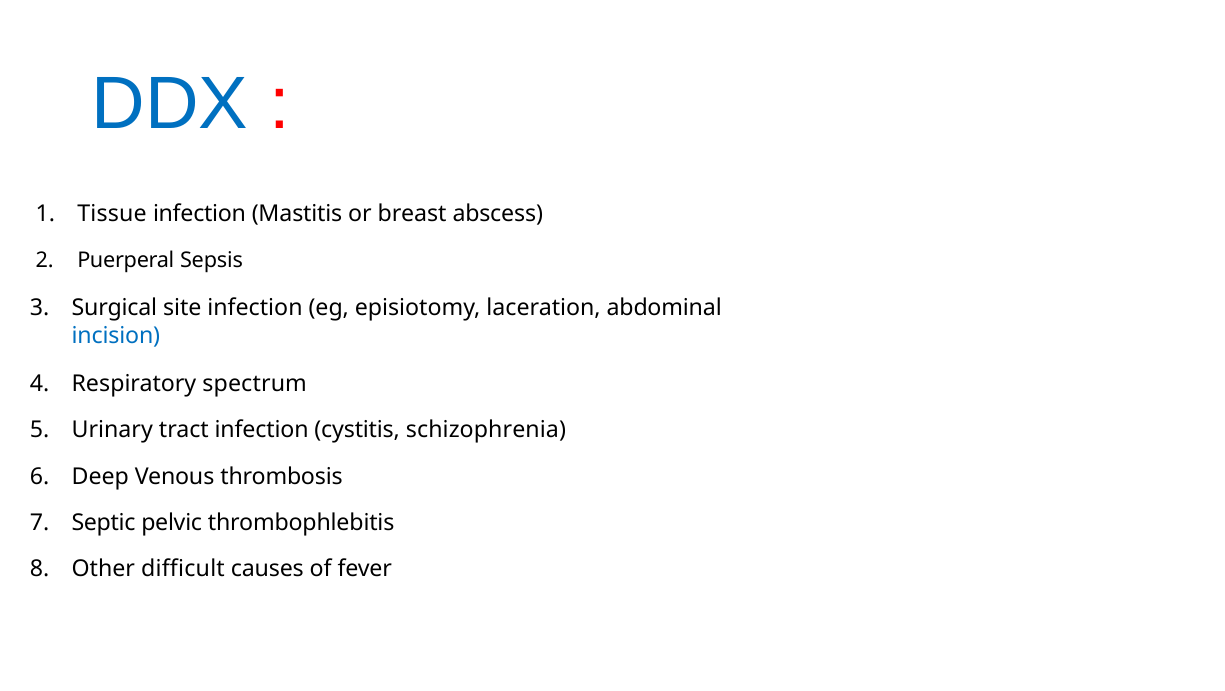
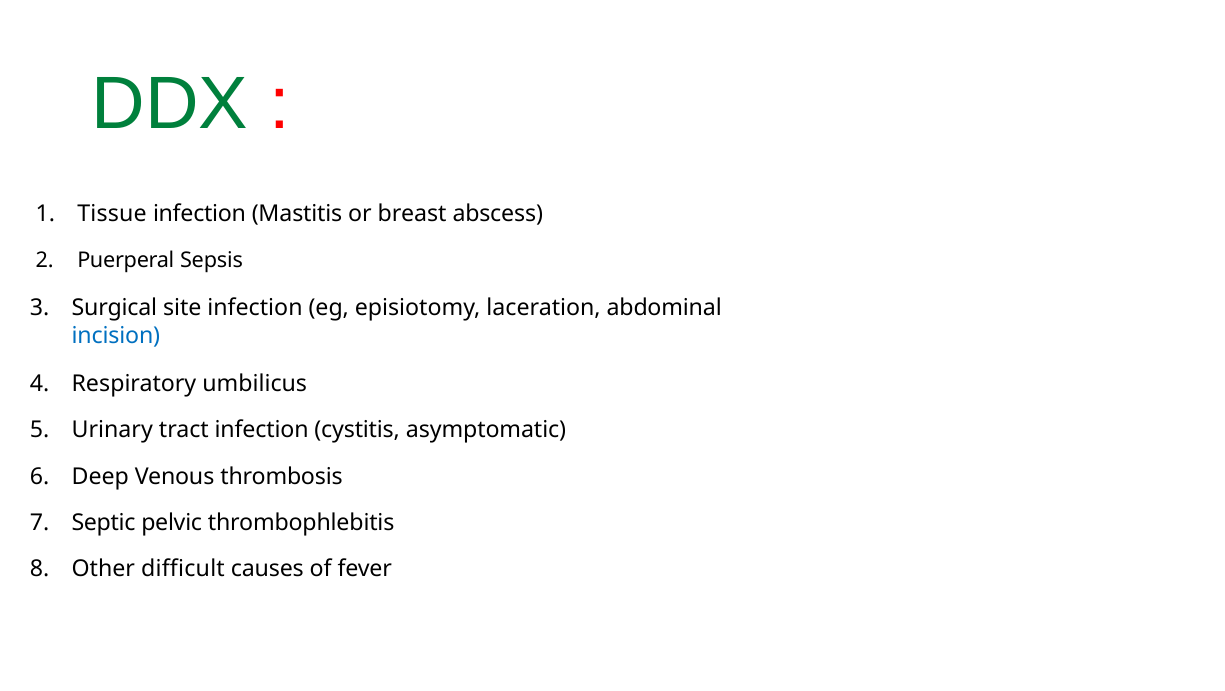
DDX colour: blue -> green (170, 104)
spectrum: spectrum -> umbilicus (255, 384)
schizophrenia: schizophrenia -> asymptomatic (486, 430)
